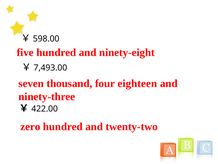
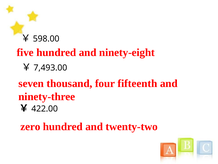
eighteen: eighteen -> fifteenth (137, 83)
